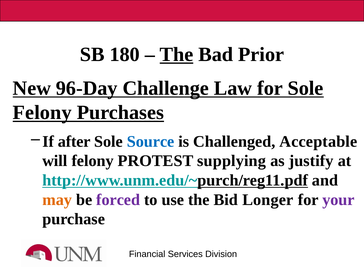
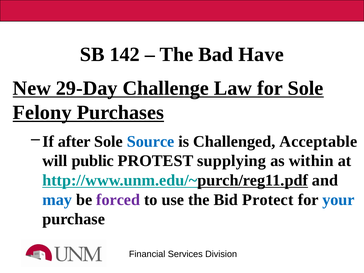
180: 180 -> 142 (125, 54)
The underline: present -> none (176, 54)
Prior: Prior -> Have (261, 54)
96-Day: 96-Day -> 29-Day (87, 88)
will felony: felony -> public (93, 161)
justify: justify -> within (311, 161)
may colour: orange -> blue (57, 200)
Longer: Longer -> Protect (268, 200)
your colour: purple -> blue (338, 200)
